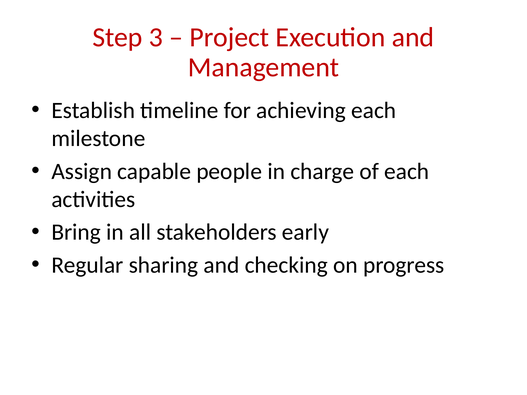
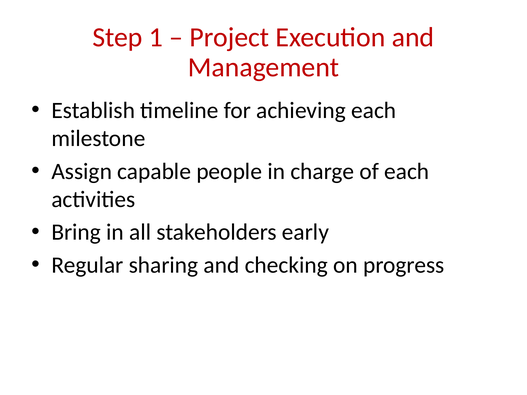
3: 3 -> 1 (156, 37)
